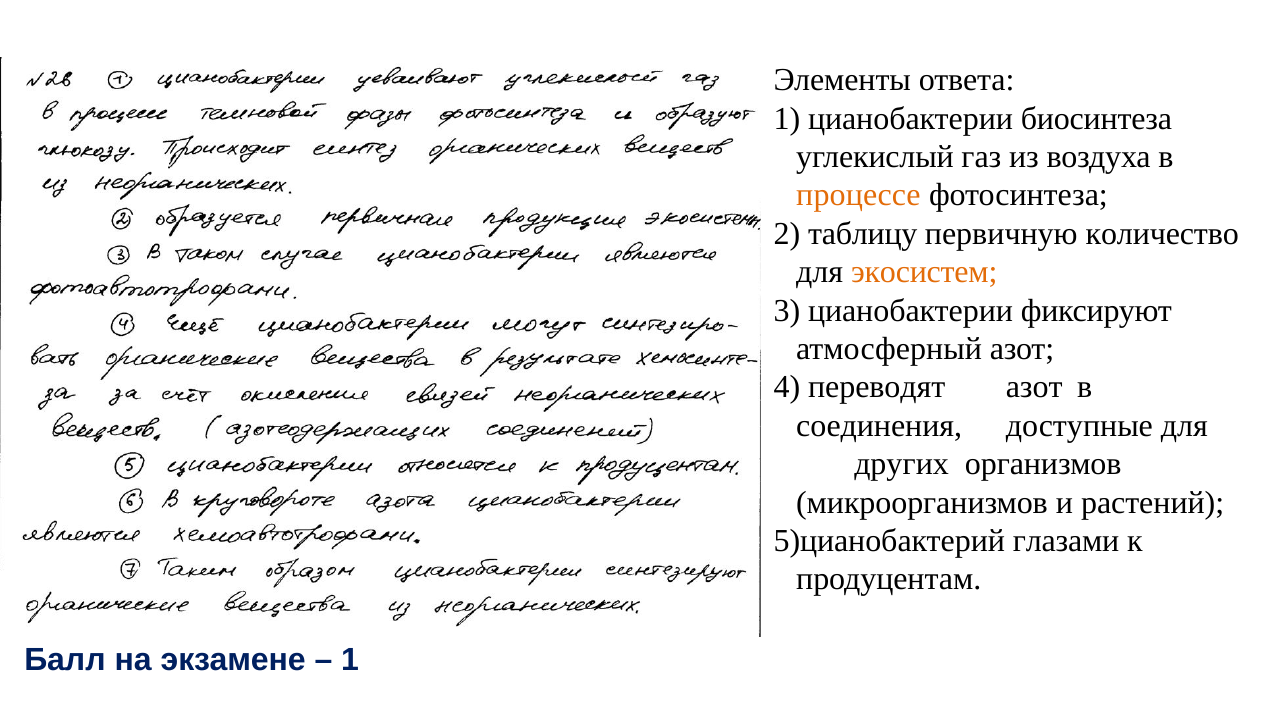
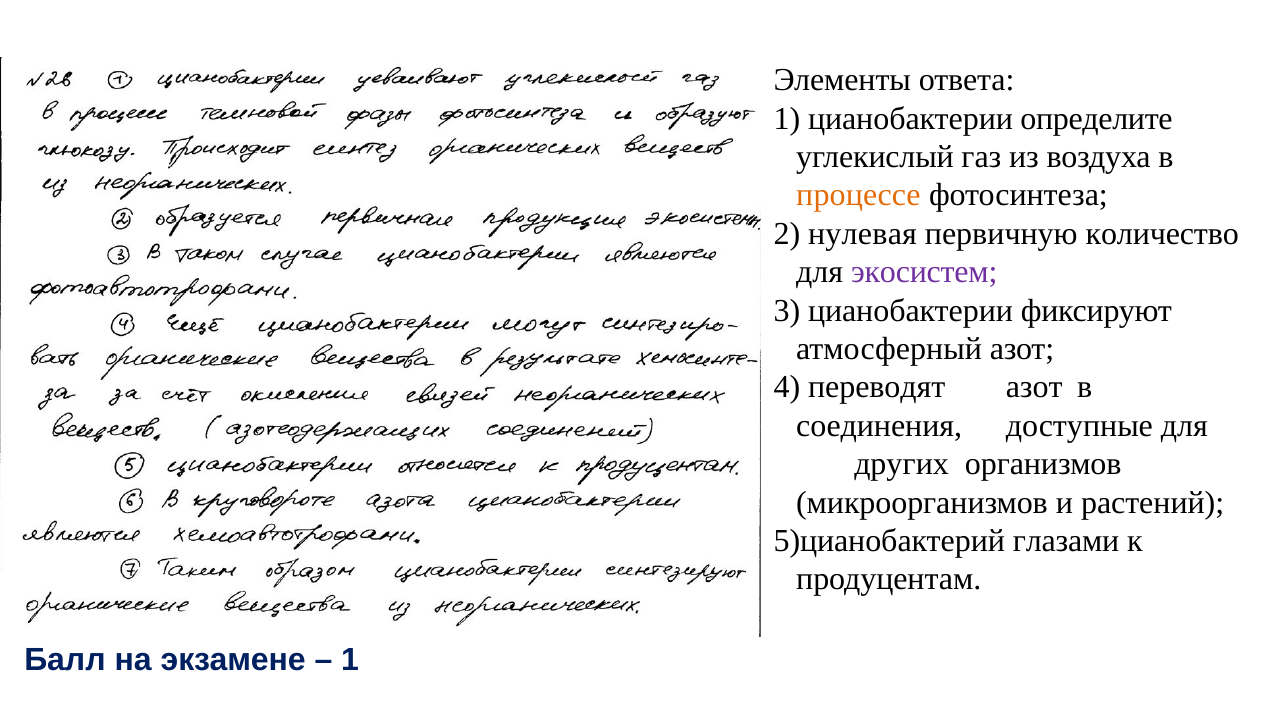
биосинтеза: биосинтеза -> определите (1097, 119)
таблицу: таблицу -> нулевая (863, 234)
экосистем colour: orange -> purple (924, 272)
